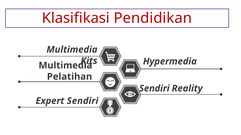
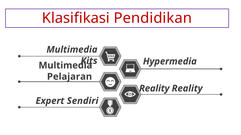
Pelatihan: Pelatihan -> Pelajaran (70, 77)
Sendiri: Sendiri -> Reality (154, 89)
